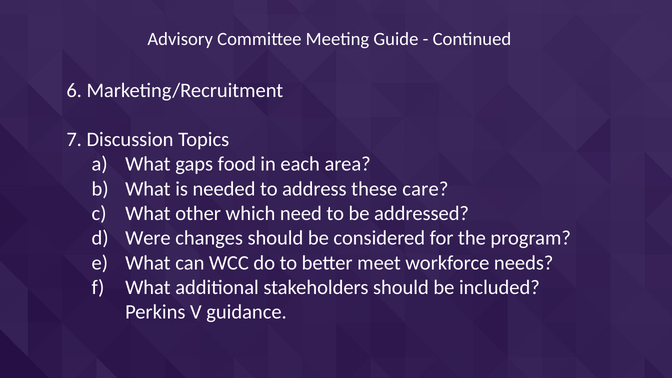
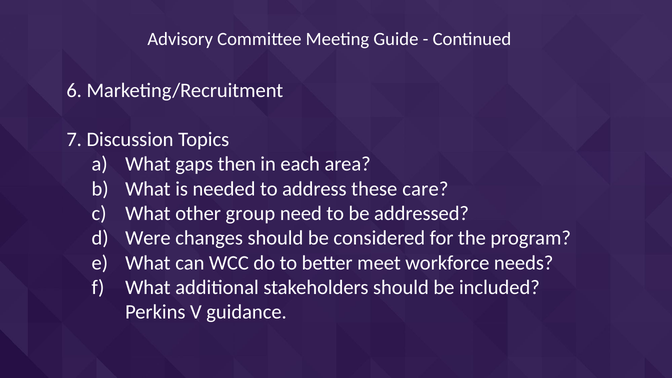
food: food -> then (237, 164)
which: which -> group (250, 213)
